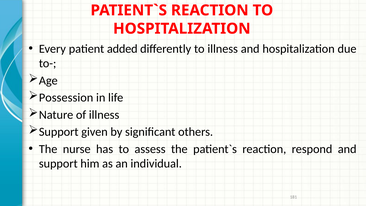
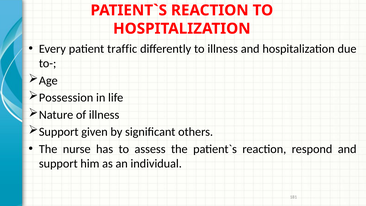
added: added -> traffic (122, 49)
